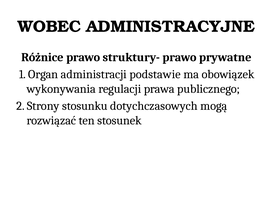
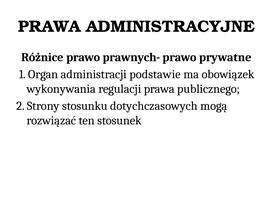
WOBEC: WOBEC -> PRAWA (49, 26)
struktury-: struktury- -> prawnych- (131, 57)
